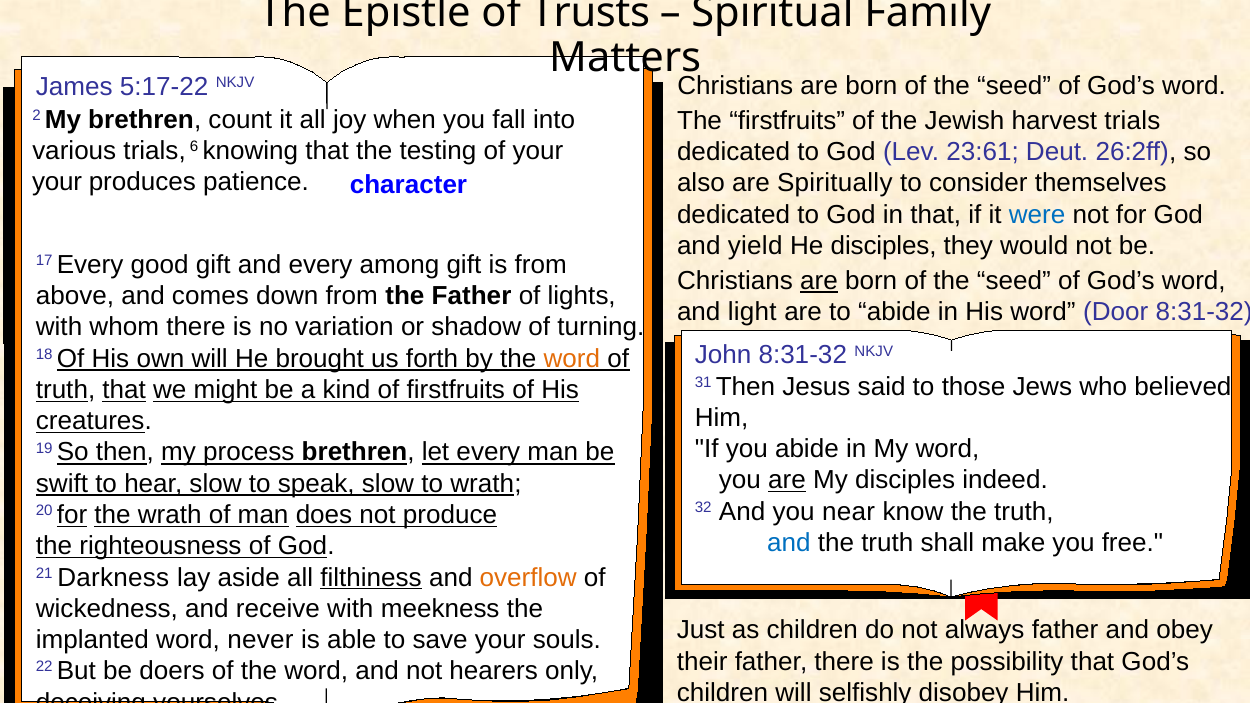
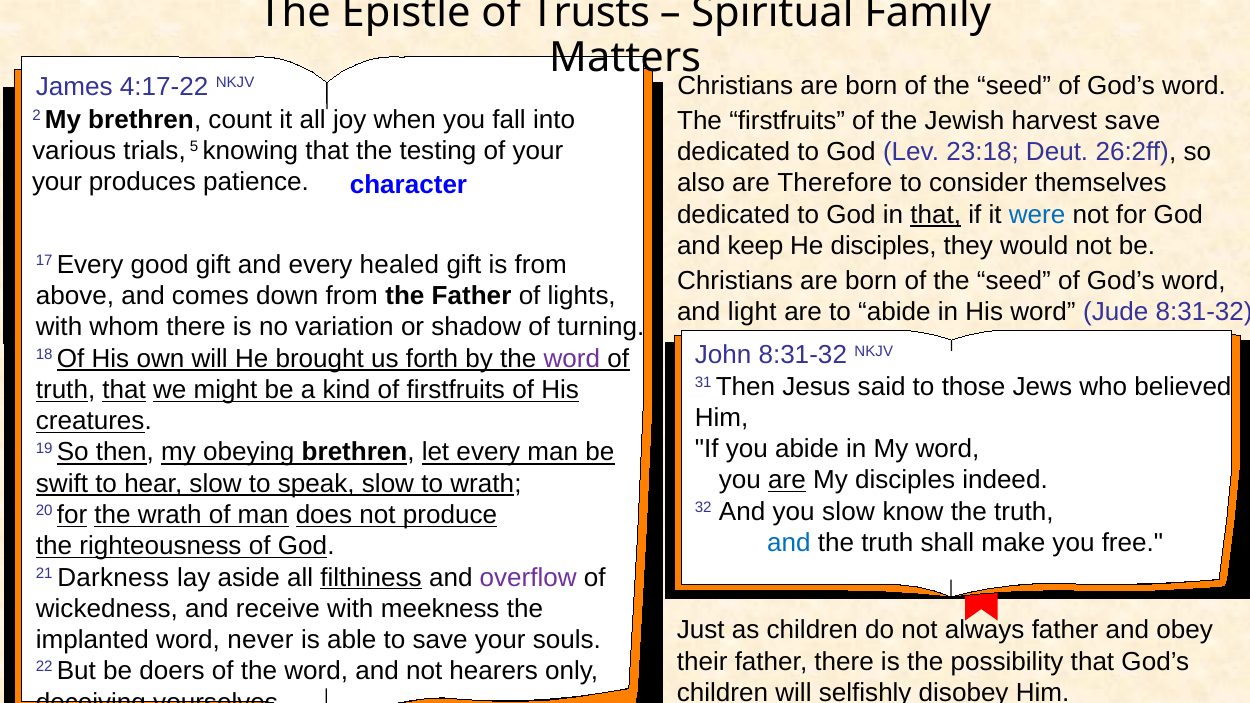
5:17-22: 5:17-22 -> 4:17-22 (164, 87)
harvest trials: trials -> save (1132, 121)
6: 6 -> 5 (194, 147)
23:61: 23:61 -> 23:18 (983, 152)
Spiritually: Spiritually -> Therefore (835, 183)
that underline: none -> present (936, 215)
yield: yield -> keep (755, 246)
among: among -> healed (399, 265)
are underline: present -> none (819, 281)
Door: Door -> Jude (1116, 312)
word colour: orange -> purple (572, 359)
process: process -> obeying (249, 452)
you near: near -> slow (848, 512)
overflow colour: orange -> purple (528, 578)
